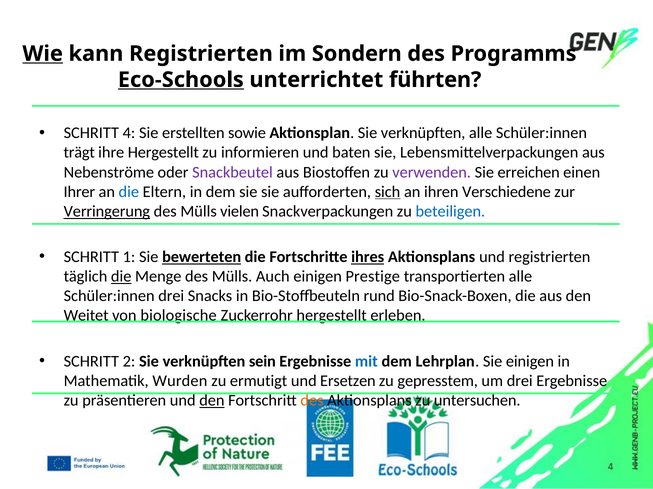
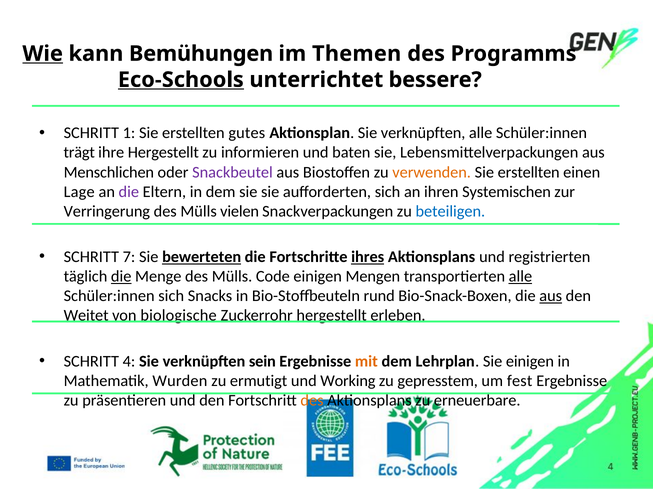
kann Registrierten: Registrierten -> Bemühungen (201, 54)
Sondern: Sondern -> Themen (357, 54)
führten: führten -> bessere (435, 80)
4: 4 -> 1 (129, 133)
sowie: sowie -> gutes (247, 133)
Nebenströme: Nebenströme -> Menschlichen (109, 172)
verwenden colour: purple -> orange (432, 172)
erreichen: erreichen -> erstellten (529, 172)
Ihrer: Ihrer -> Lage (79, 192)
die colour: blue -> purple (129, 192)
sich underline: present -> none (388, 192)
Verschiedene: Verschiedene -> Systemischen (506, 192)
Verringerung underline: present -> none (107, 212)
1: 1 -> 7 (129, 257)
Auch: Auch -> Code (273, 277)
Prestige: Prestige -> Mengen (373, 277)
alle underline: none -> present (520, 277)
Schüler:innen drei: drei -> sich (171, 297)
aus underline: none -> present (551, 297)
2: 2 -> 4 (129, 362)
mit colour: blue -> orange (366, 362)
Ersetzen: Ersetzen -> Working (348, 381)
um drei: drei -> fest (520, 381)
den underline: present -> none (212, 401)
untersuchen: untersuchen -> erneuerbare (477, 401)
